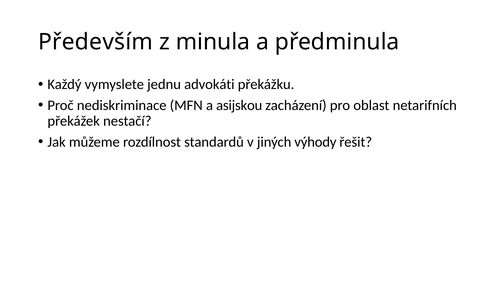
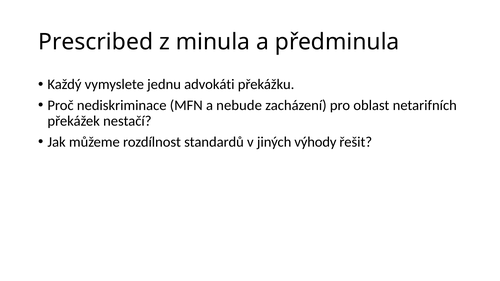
Především: Především -> Prescribed (96, 42)
asijskou: asijskou -> nebude (239, 106)
